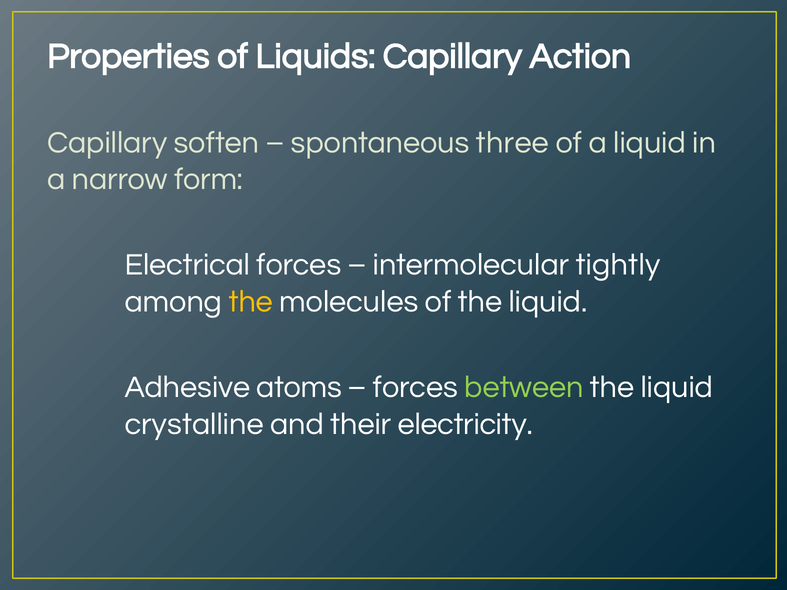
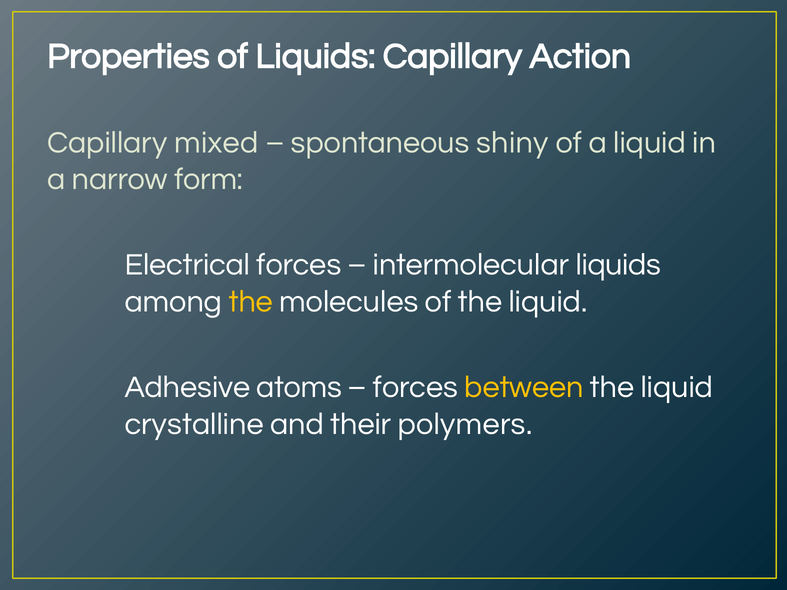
soften: soften -> mixed (216, 142)
three: three -> shiny (512, 142)
intermolecular tightly: tightly -> liquids (618, 265)
between colour: light green -> yellow (524, 388)
electricity: electricity -> polymers (465, 424)
